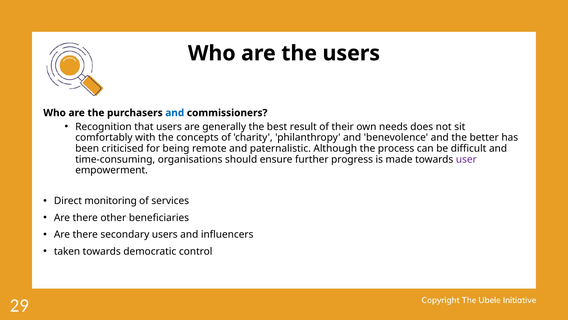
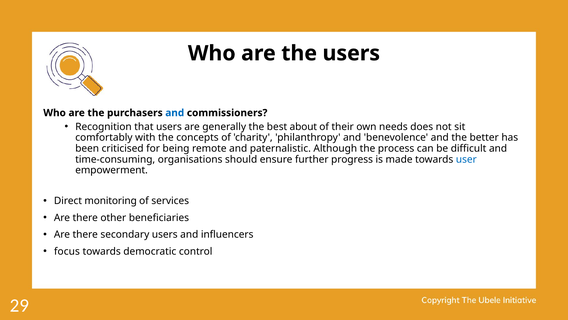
result: result -> about (303, 127)
user colour: purple -> blue (466, 159)
taken: taken -> focus (67, 251)
